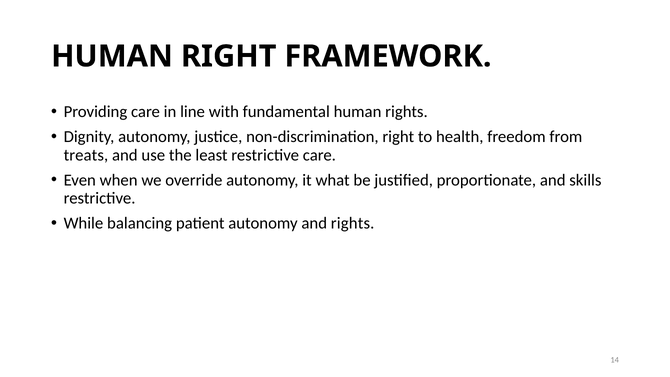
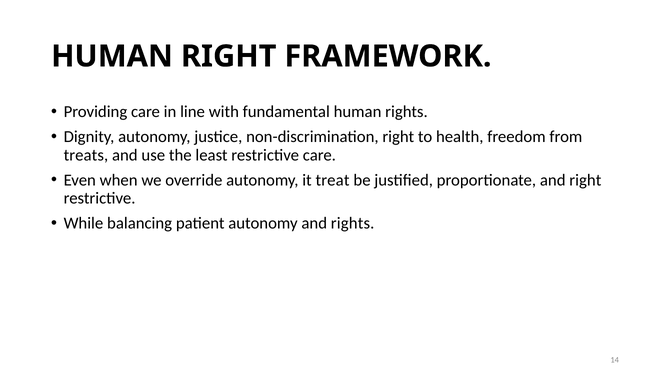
what: what -> treat (333, 180)
and skills: skills -> right (585, 180)
